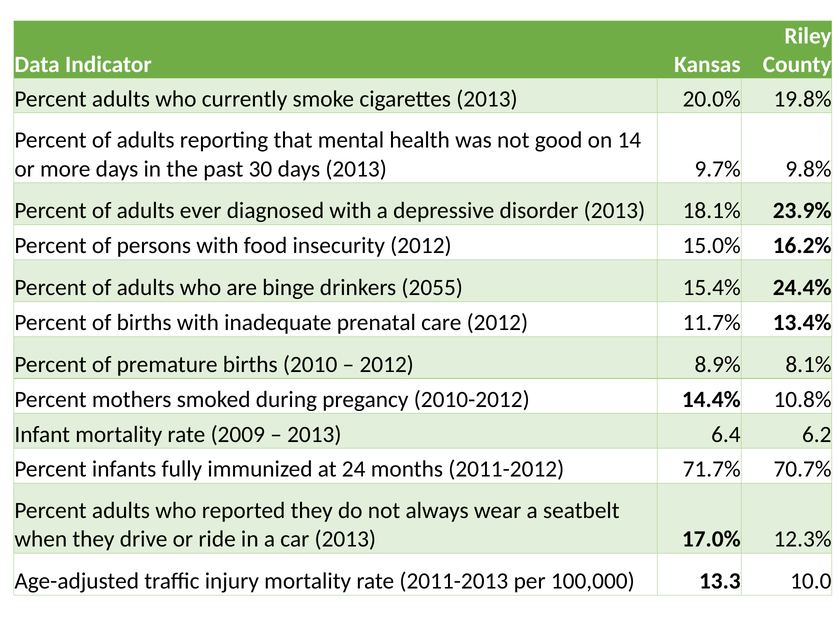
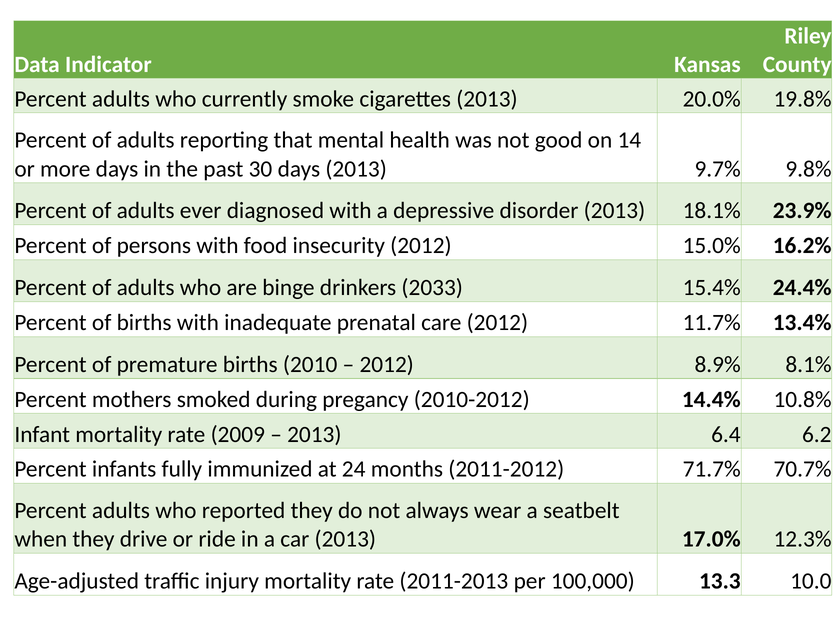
2055: 2055 -> 2033 (432, 288)
